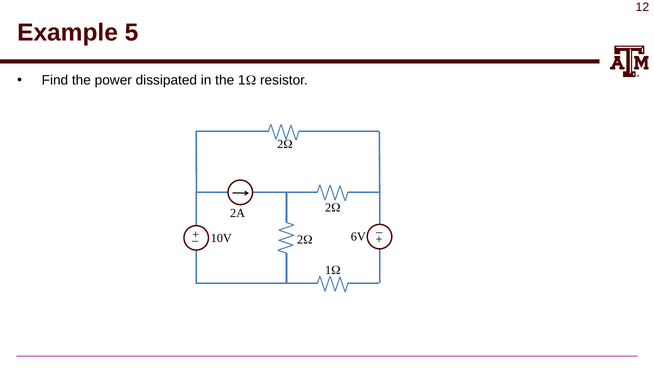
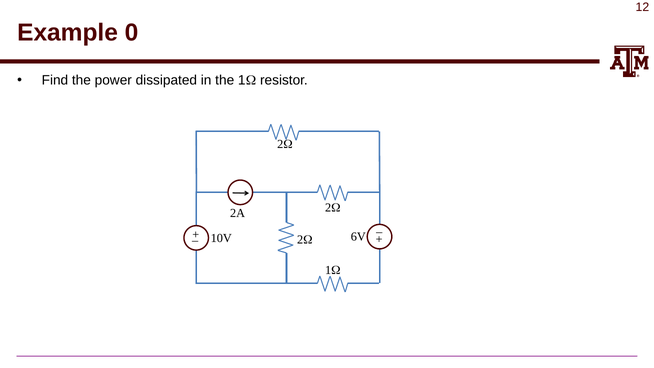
5: 5 -> 0 (132, 33)
